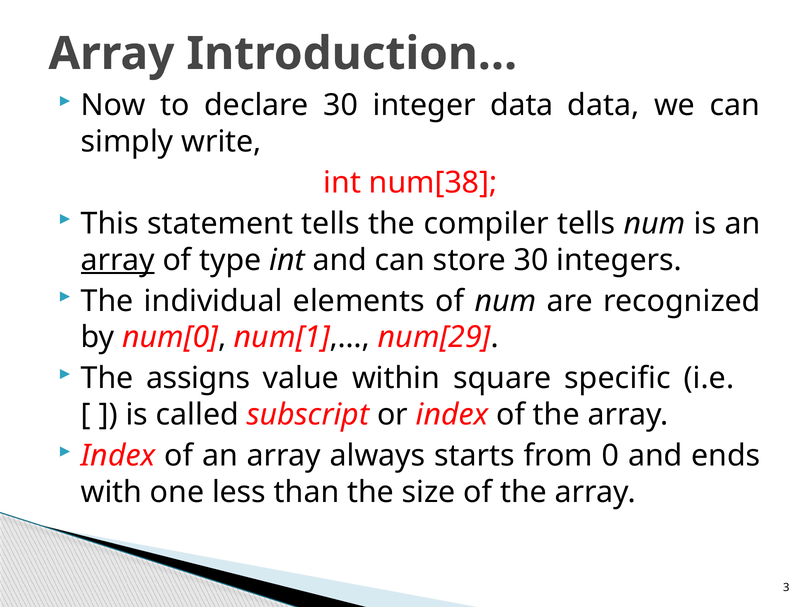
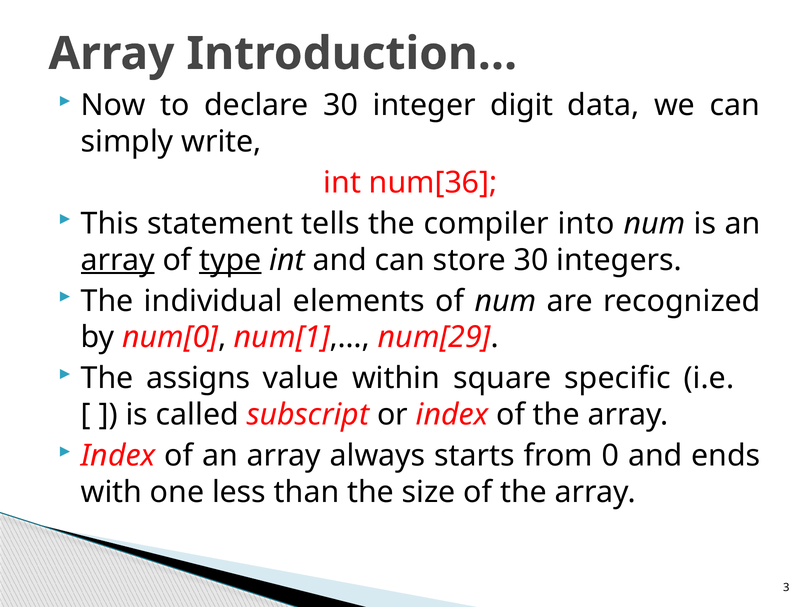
integer data: data -> digit (522, 105)
num[38: num[38 -> num[36 (433, 183)
compiler tells: tells -> into (586, 224)
type underline: none -> present (230, 260)
